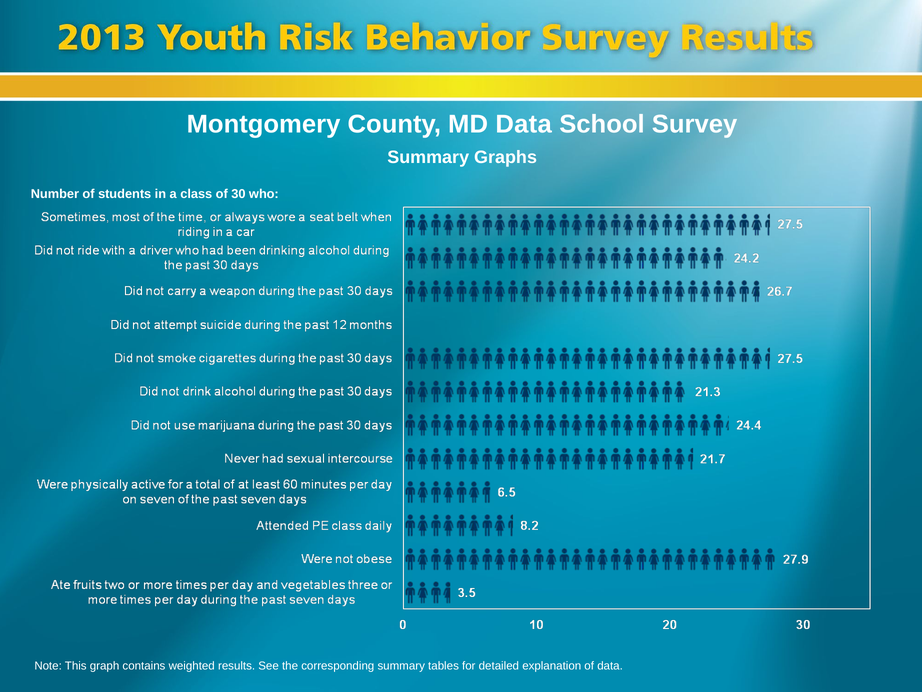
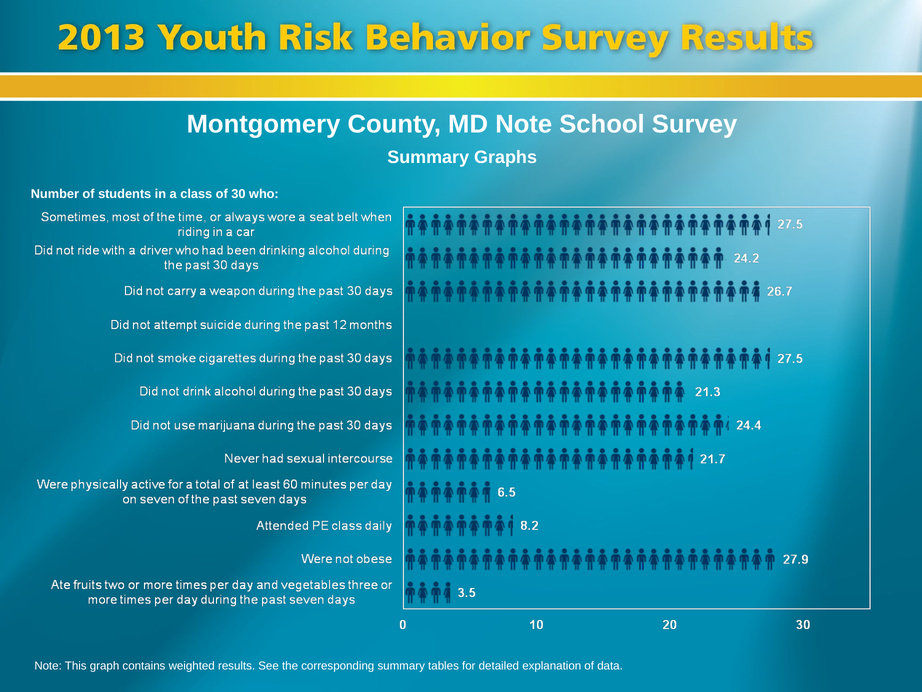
MD Data: Data -> Note (524, 124)
